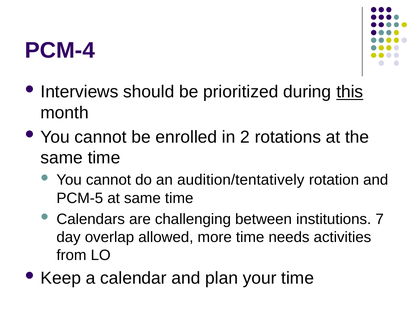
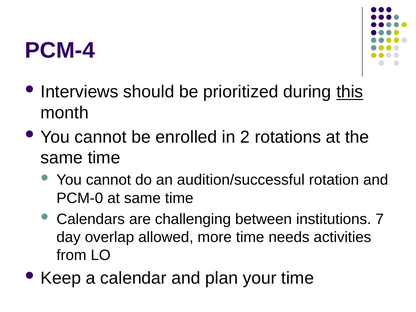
audition/tentatively: audition/tentatively -> audition/successful (241, 180)
PCM-5: PCM-5 -> PCM-0 (80, 198)
